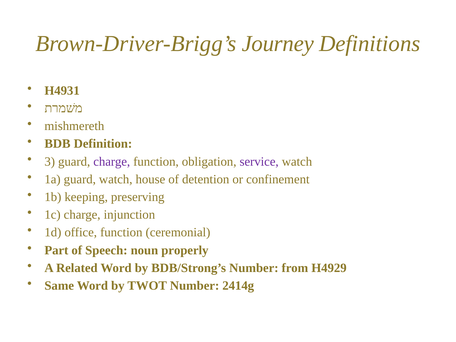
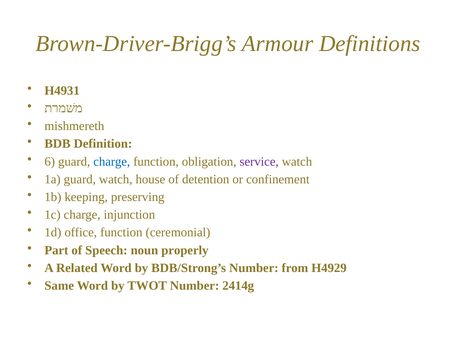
Journey: Journey -> Armour (278, 44)
3: 3 -> 6 (50, 162)
charge colour: purple -> blue (112, 162)
